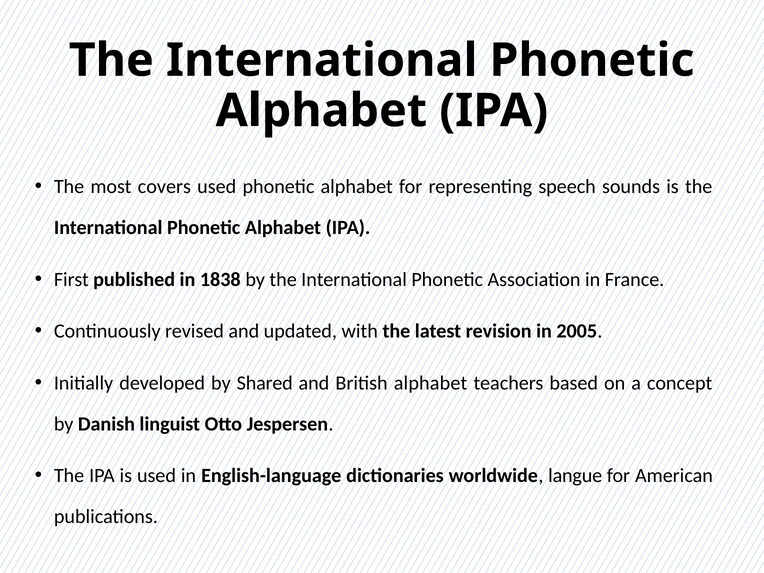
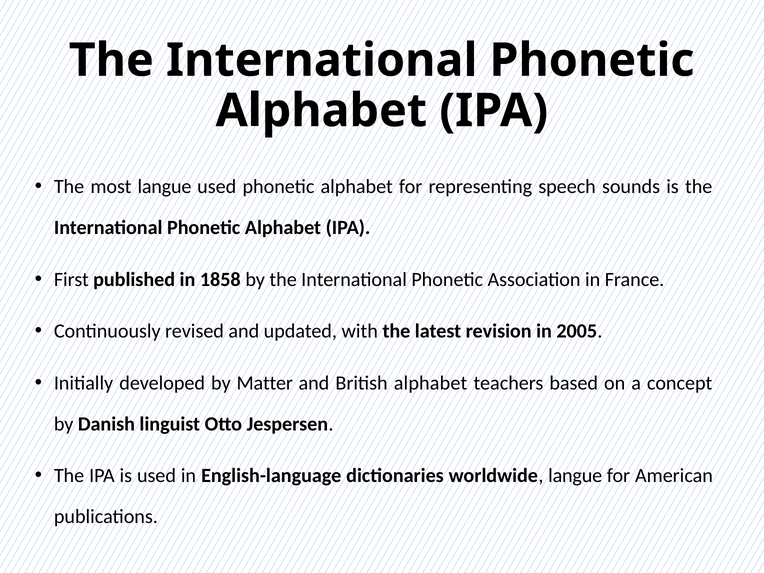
most covers: covers -> langue (164, 187)
1838: 1838 -> 1858 (220, 280)
Shared: Shared -> Matter (265, 383)
